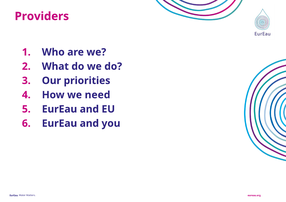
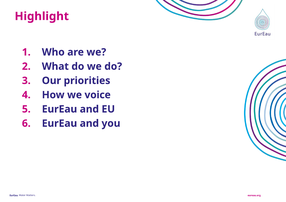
Providers: Providers -> Highlight (42, 16)
need: need -> voice (98, 95)
